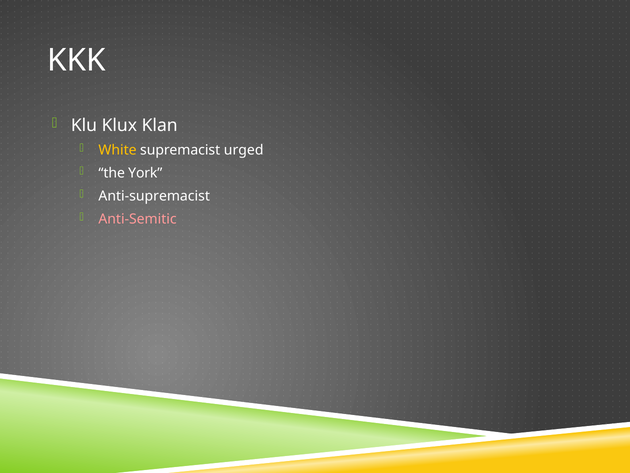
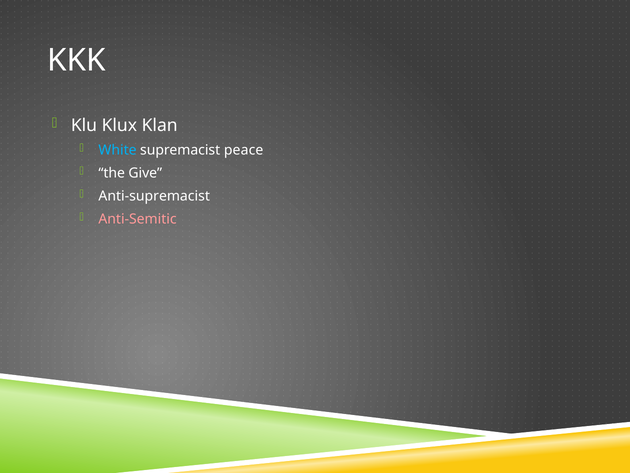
White colour: yellow -> light blue (118, 150)
urged: urged -> peace (244, 150)
York: York -> Give (145, 173)
